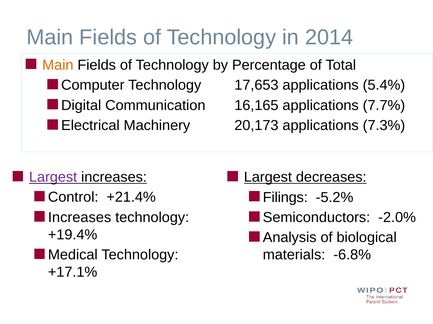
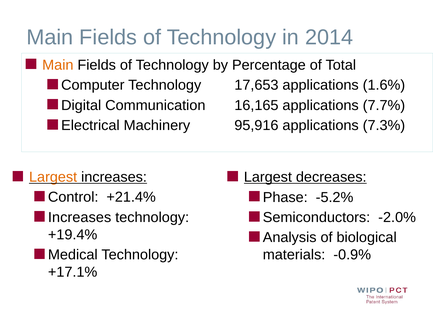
5.4%: 5.4% -> 1.6% (384, 85)
20,173: 20,173 -> 95,916 (256, 126)
Largest colour: purple -> orange (53, 177)
Filings: Filings -> Phase (285, 198)
-6.8%: -6.8% -> -0.9% (352, 255)
